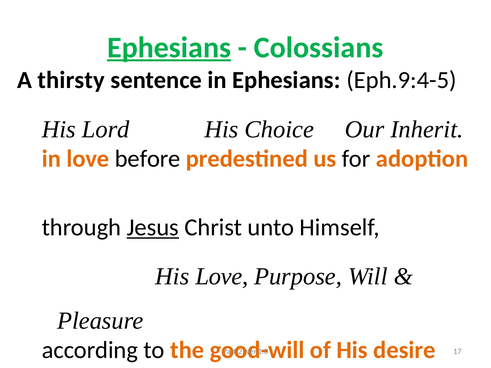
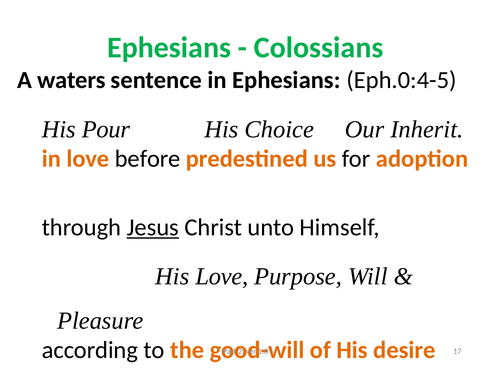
Ephesians underline: present -> none (169, 48)
thirsty: thirsty -> waters (71, 80)
Eph.9:4-5: Eph.9:4-5 -> Eph.0:4-5 (401, 80)
Lord: Lord -> Pour (106, 129)
